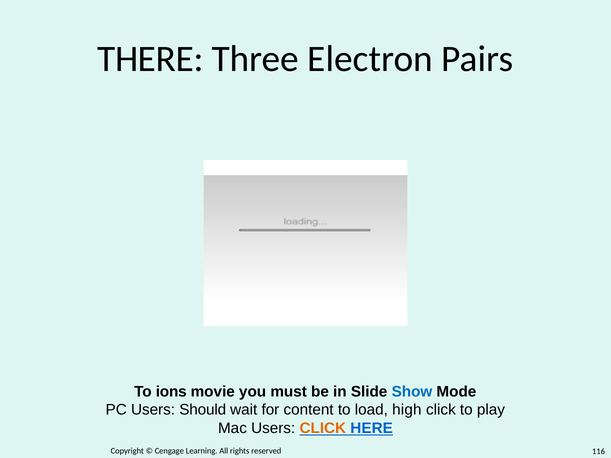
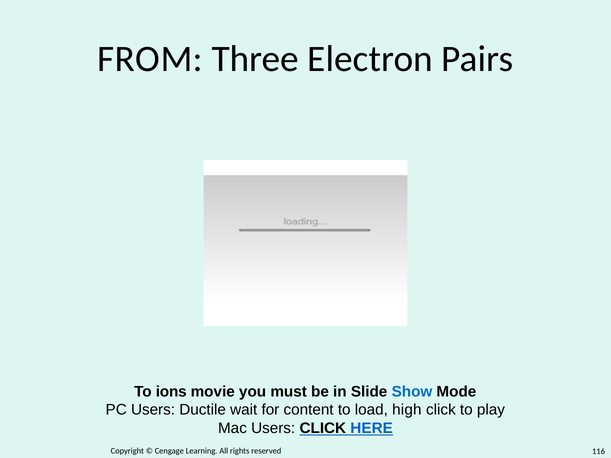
THERE: THERE -> FROM (150, 59)
Should: Should -> Ductile (203, 410)
CLICK colour: orange -> black (323, 428)
